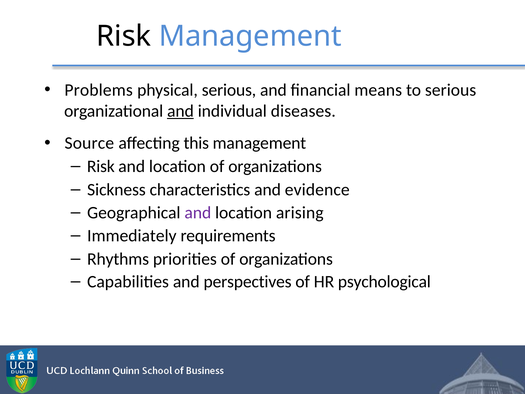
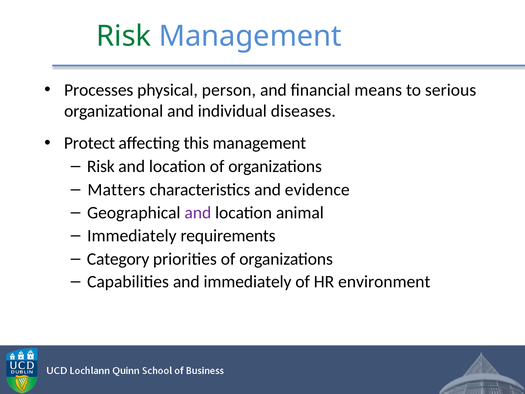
Risk colour: black -> green (124, 36)
Problems: Problems -> Processes (99, 90)
physical serious: serious -> person (229, 90)
and underline: present -> none (180, 111)
Source: Source -> Protect (89, 143)
Sickness: Sickness -> Matters (116, 190)
arising: arising -> animal (300, 212)
Rhythms: Rhythms -> Category (118, 259)
and perspectives: perspectives -> immediately (248, 282)
psychological: psychological -> environment (384, 282)
